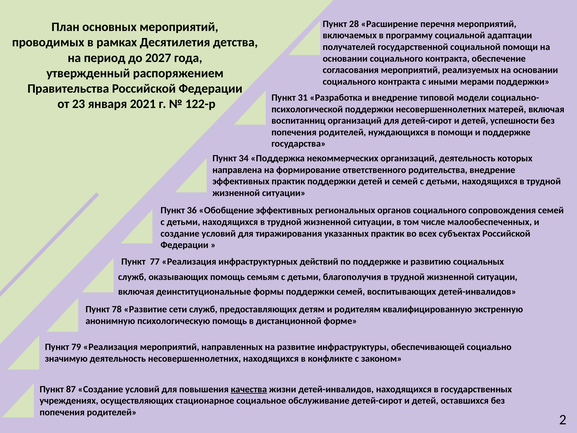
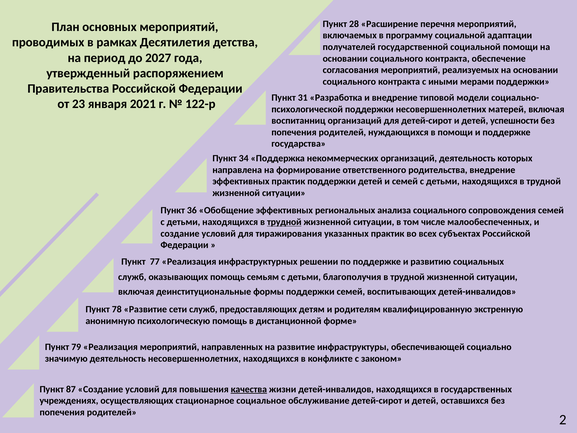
органов: органов -> анализа (394, 210)
трудной underline: none -> present (284, 222)
действий: действий -> решении (319, 262)
